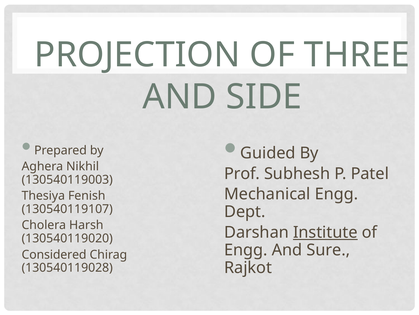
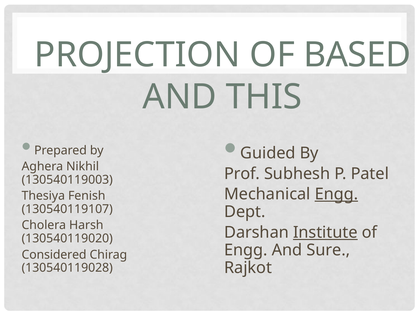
THREE: THREE -> BASED (357, 55)
SIDE: SIDE -> THIS (264, 97)
Engg underline: none -> present (336, 194)
